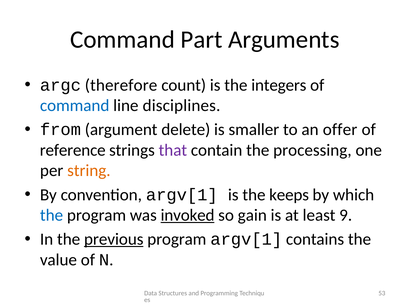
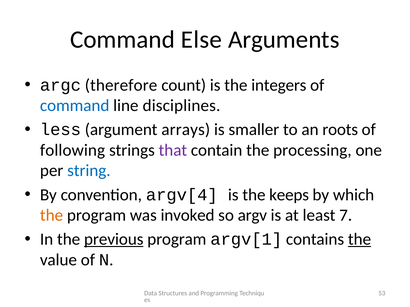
Part: Part -> Else (201, 40)
from: from -> less (60, 130)
delete: delete -> arrays (186, 130)
offer: offer -> roots (340, 130)
reference: reference -> following (73, 150)
string colour: orange -> blue (89, 171)
convention argv[1: argv[1 -> argv[4 (182, 195)
the colour: blue -> orange (52, 216)
invoked underline: present -> none (188, 216)
gain: gain -> argv (252, 216)
9: 9 -> 7 (346, 216)
the underline: none -> present (360, 240)
